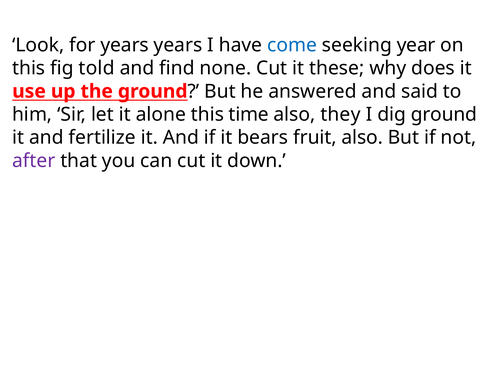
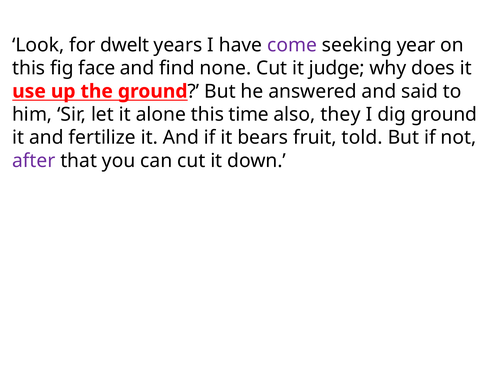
for years: years -> dwelt (125, 45)
come colour: blue -> purple (292, 45)
told: told -> face (97, 68)
these: these -> judge (337, 68)
fruit also: also -> told (362, 138)
